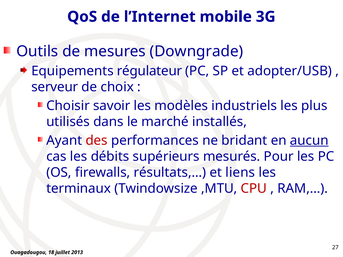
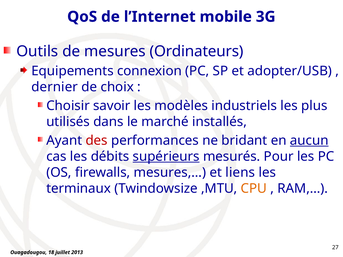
Downgrade: Downgrade -> Ordinateurs (197, 51)
régulateur: régulateur -> connexion (149, 71)
serveur: serveur -> dernier (55, 87)
supérieurs underline: none -> present (166, 157)
résultats,…: résultats,… -> mesures,… (170, 173)
CPU colour: red -> orange (254, 189)
